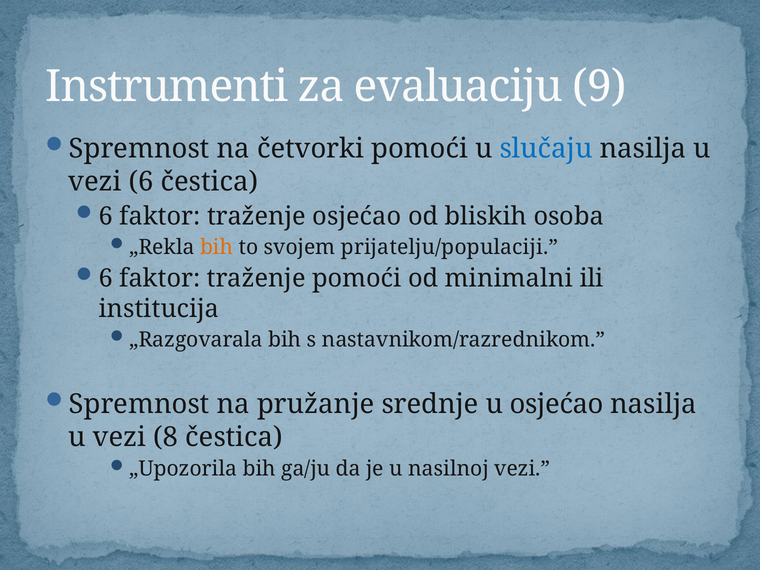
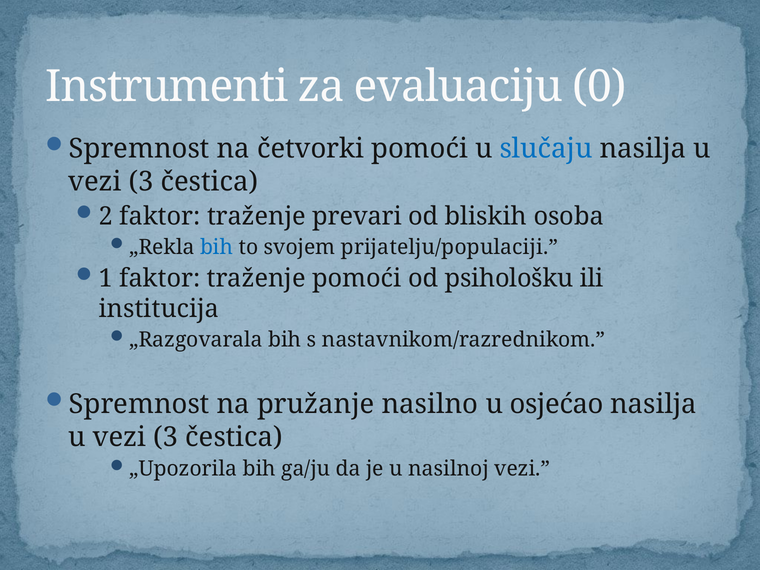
9: 9 -> 0 (599, 87)
6: 6 -> 3 (141, 182)
6: 6 -> 2 (106, 216)
traženje osjećao: osjećao -> prevari (357, 216)
bih colour: orange -> blue (217, 247)
6: 6 -> 1 (106, 278)
minimalni: minimalni -> psihološku (509, 278)
srednje: srednje -> nasilno (430, 404)
8: 8 -> 3 (166, 437)
